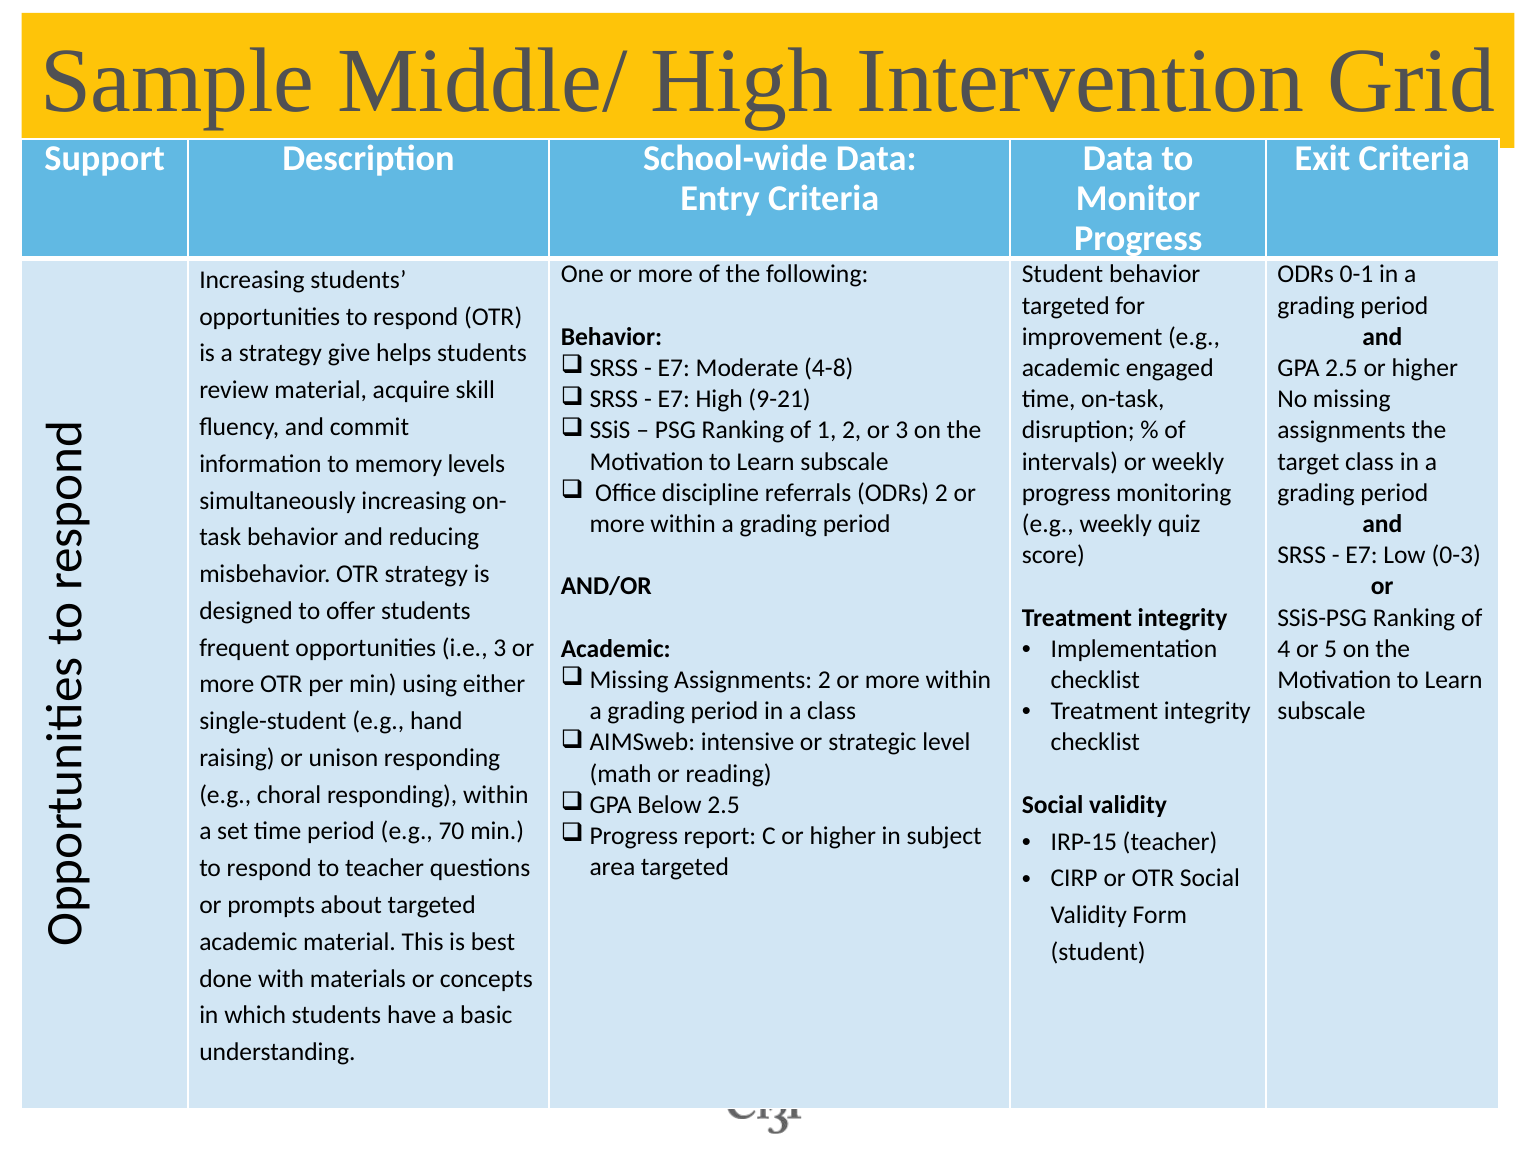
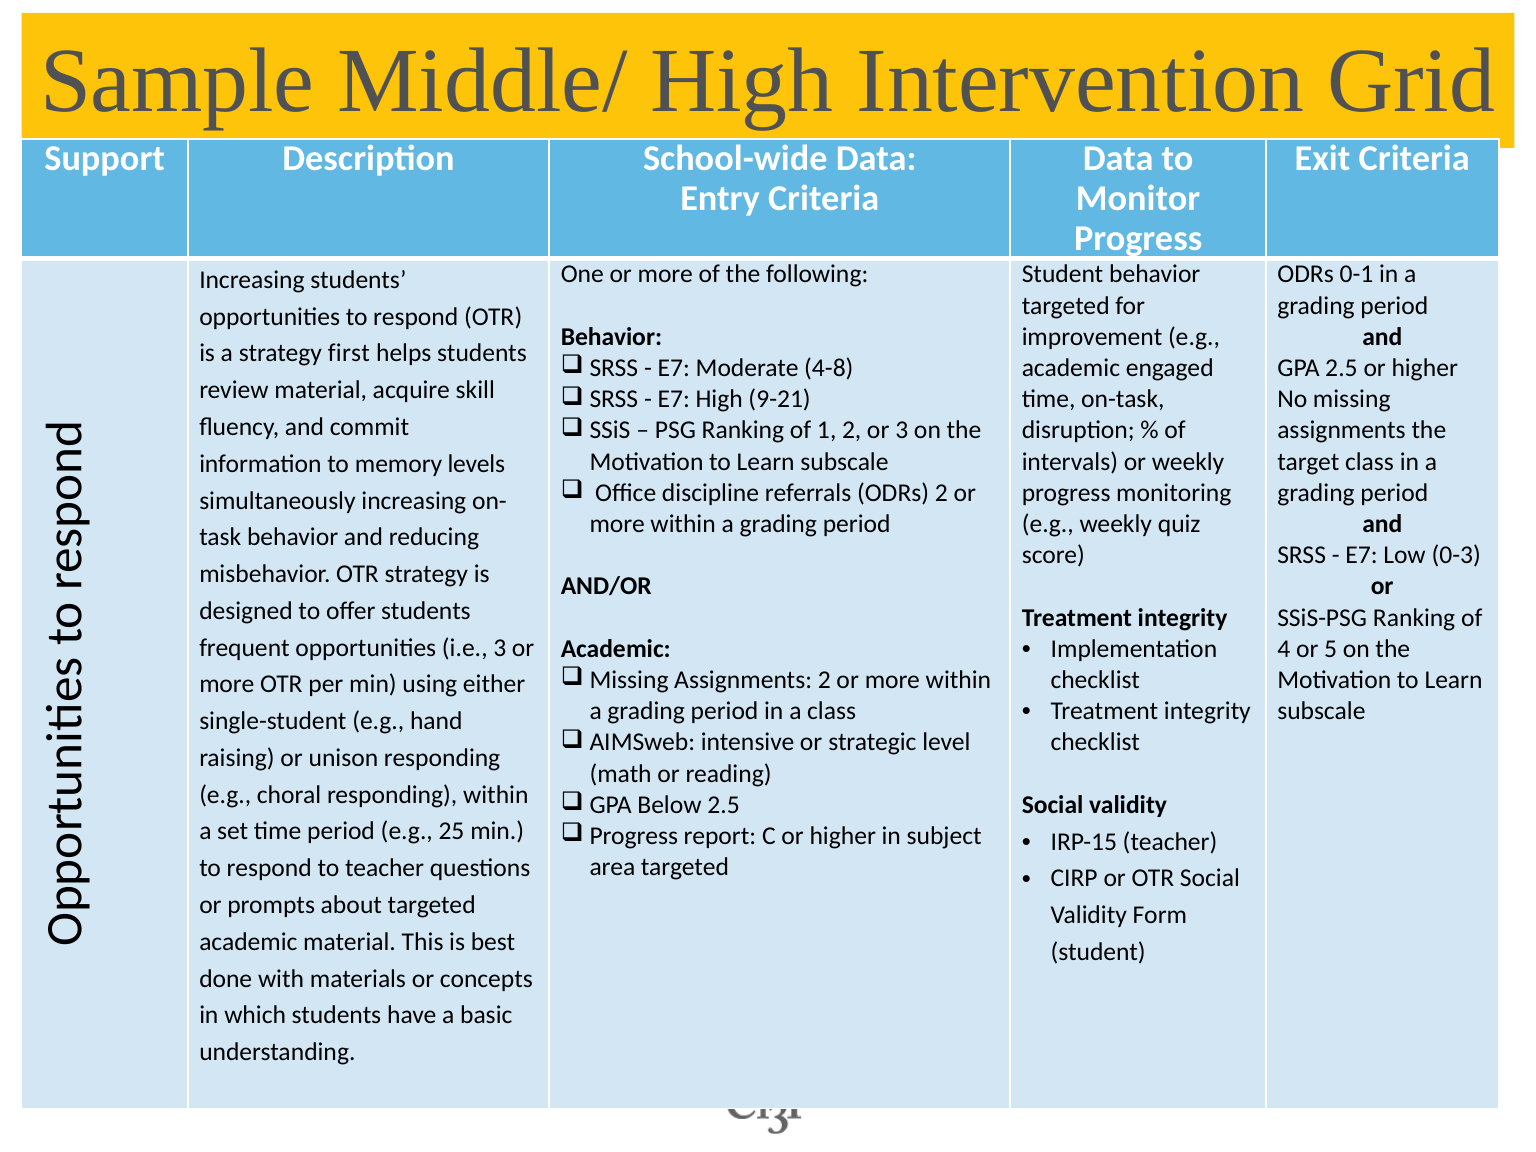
give: give -> first (349, 354)
70: 70 -> 25 (452, 832)
